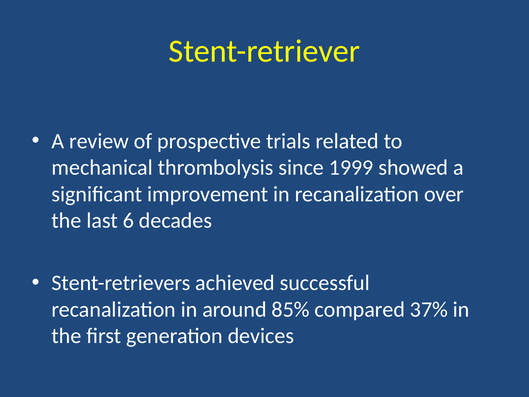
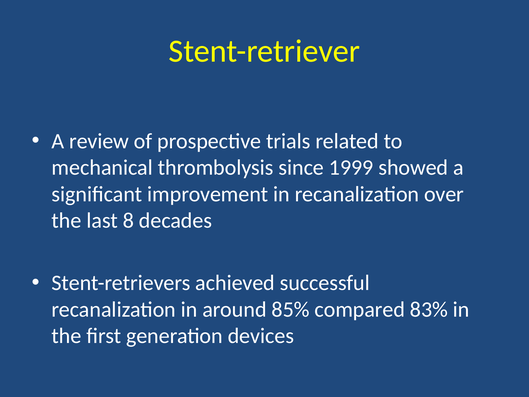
6: 6 -> 8 (128, 220)
37%: 37% -> 83% (429, 309)
